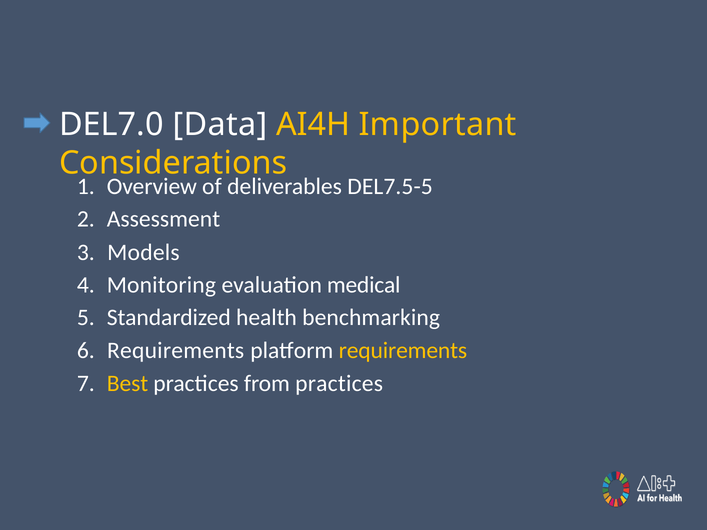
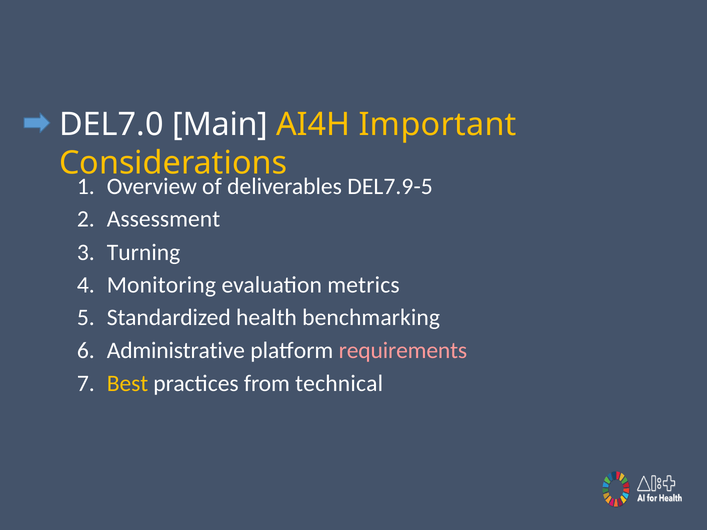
Data: Data -> Main (220, 125)
DEL7.5-5: DEL7.5-5 -> DEL7.9-5 (390, 187)
Models: Models -> Turning (144, 252)
medical: medical -> metrics (363, 285)
Requirements: Requirements -> Administrative (176, 351)
requirements colour: yellow -> pink (403, 351)
from practices: practices -> technical (339, 383)
